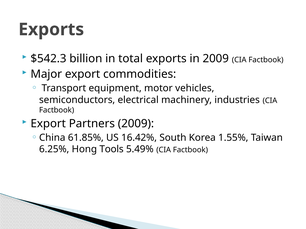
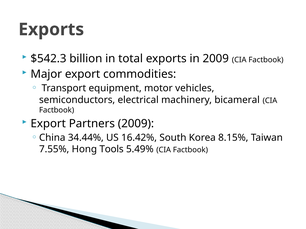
industries: industries -> bicameral (237, 100)
61.85%: 61.85% -> 34.44% (86, 138)
1.55%: 1.55% -> 8.15% (233, 138)
6.25%: 6.25% -> 7.55% (54, 150)
